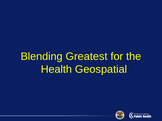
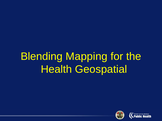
Greatest: Greatest -> Mapping (87, 57)
